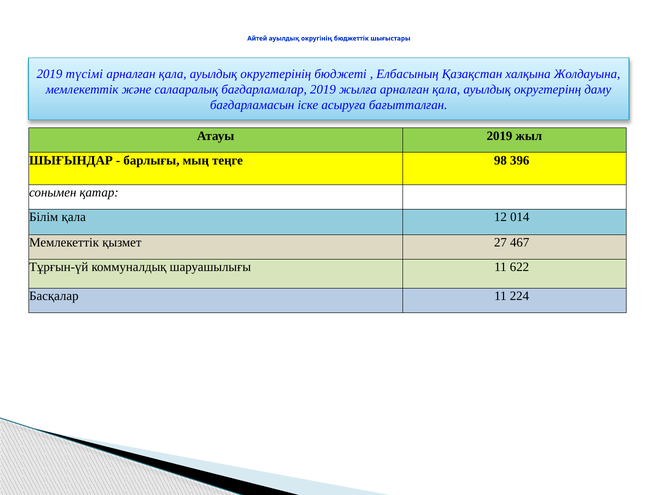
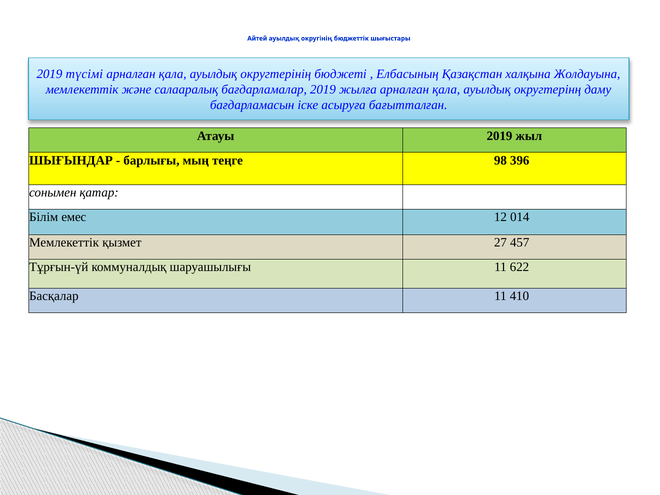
Білім қала: қала -> емес (74, 217)
467: 467 -> 457 (520, 243)
224: 224 -> 410 (519, 296)
